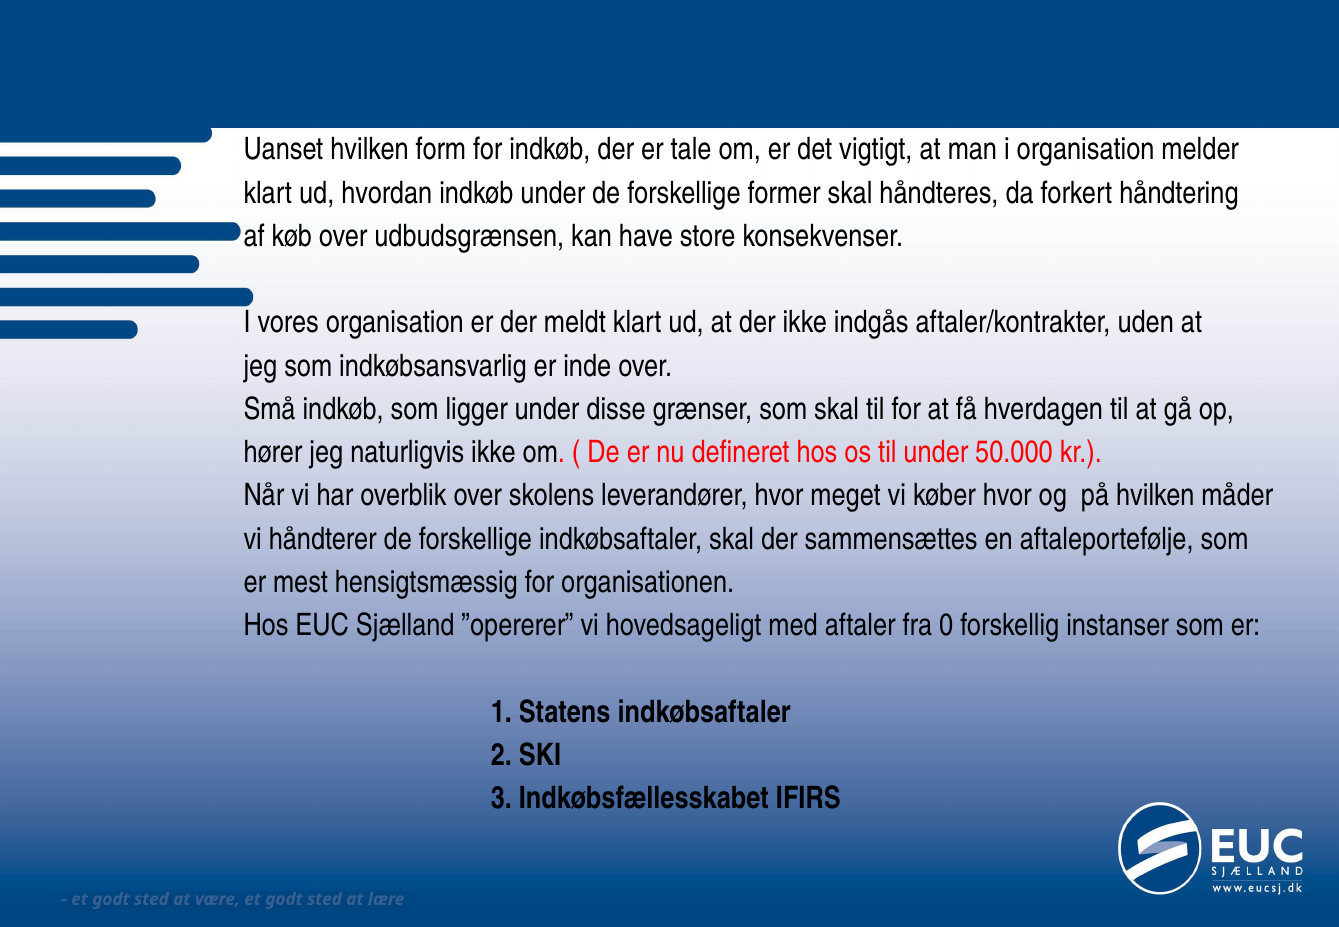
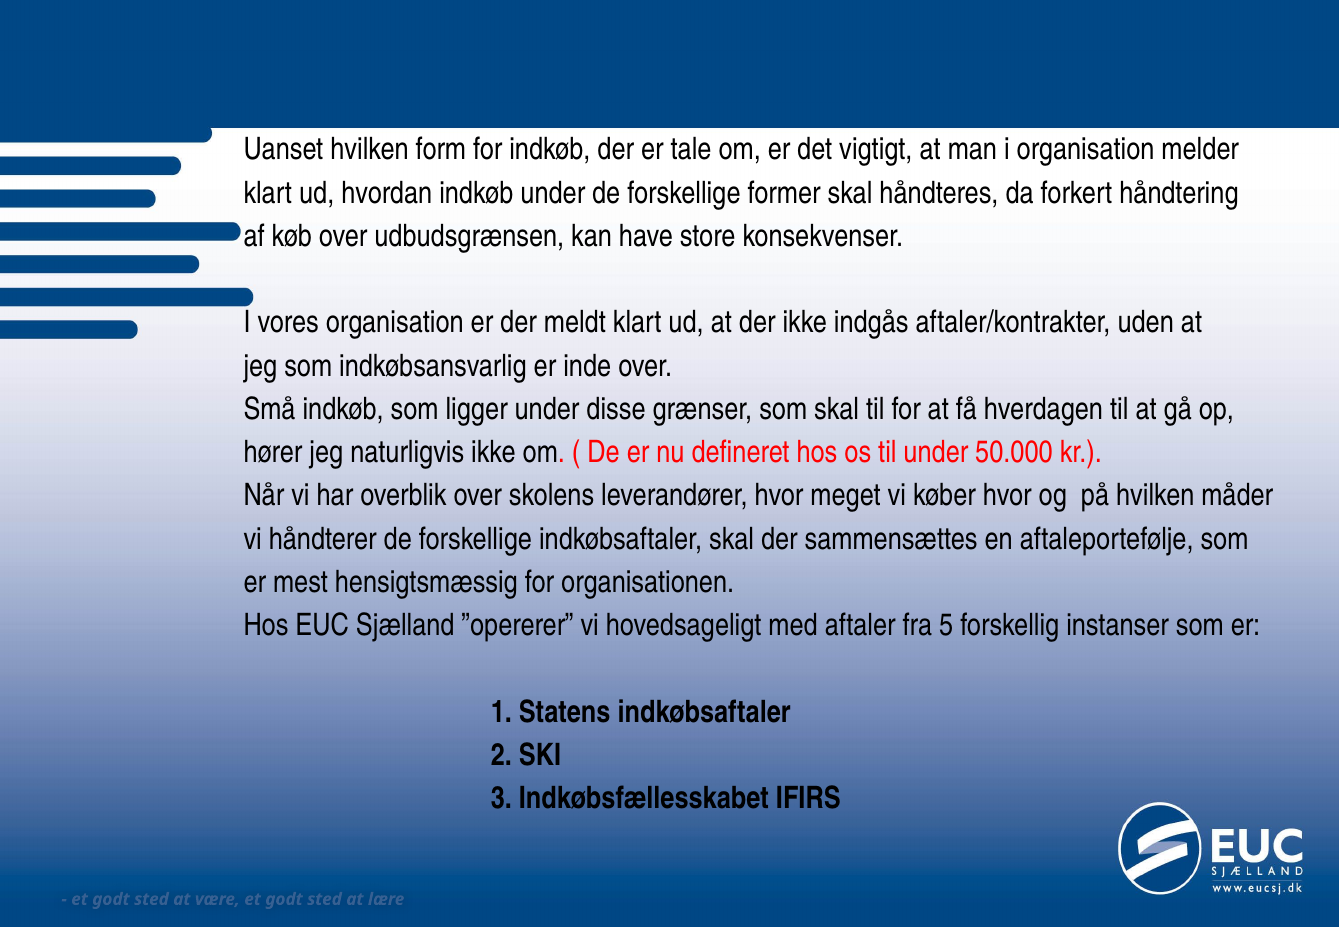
0: 0 -> 5 (946, 625)
